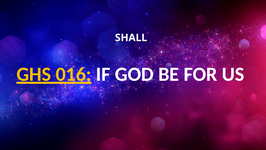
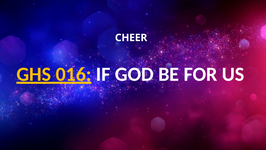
SHALL: SHALL -> CHEER (131, 38)
